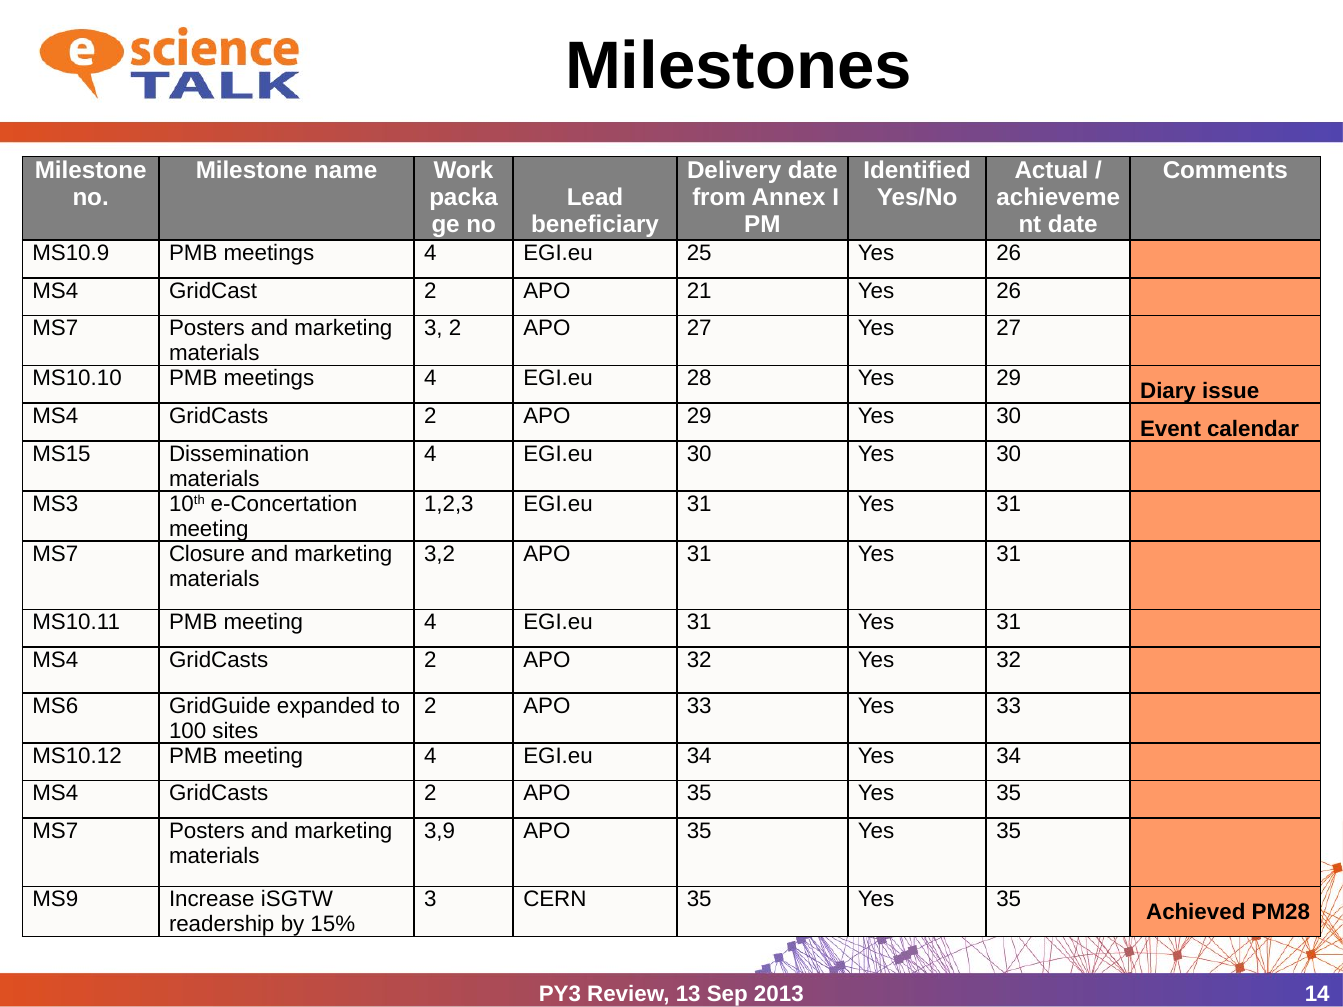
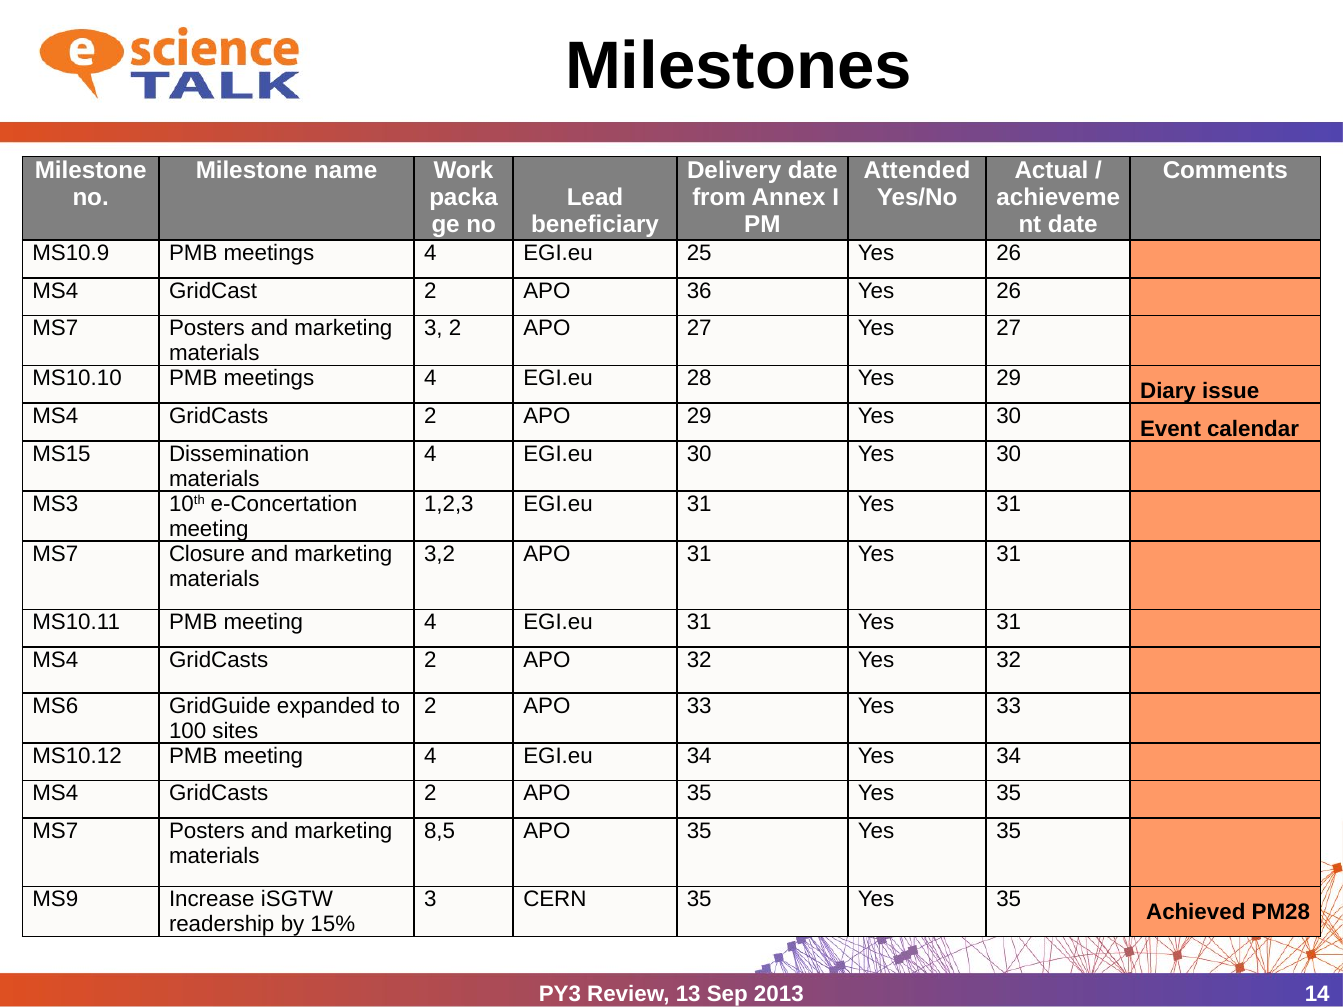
Identified: Identified -> Attended (917, 171)
21: 21 -> 36 (699, 291)
3,9: 3,9 -> 8,5 (440, 831)
